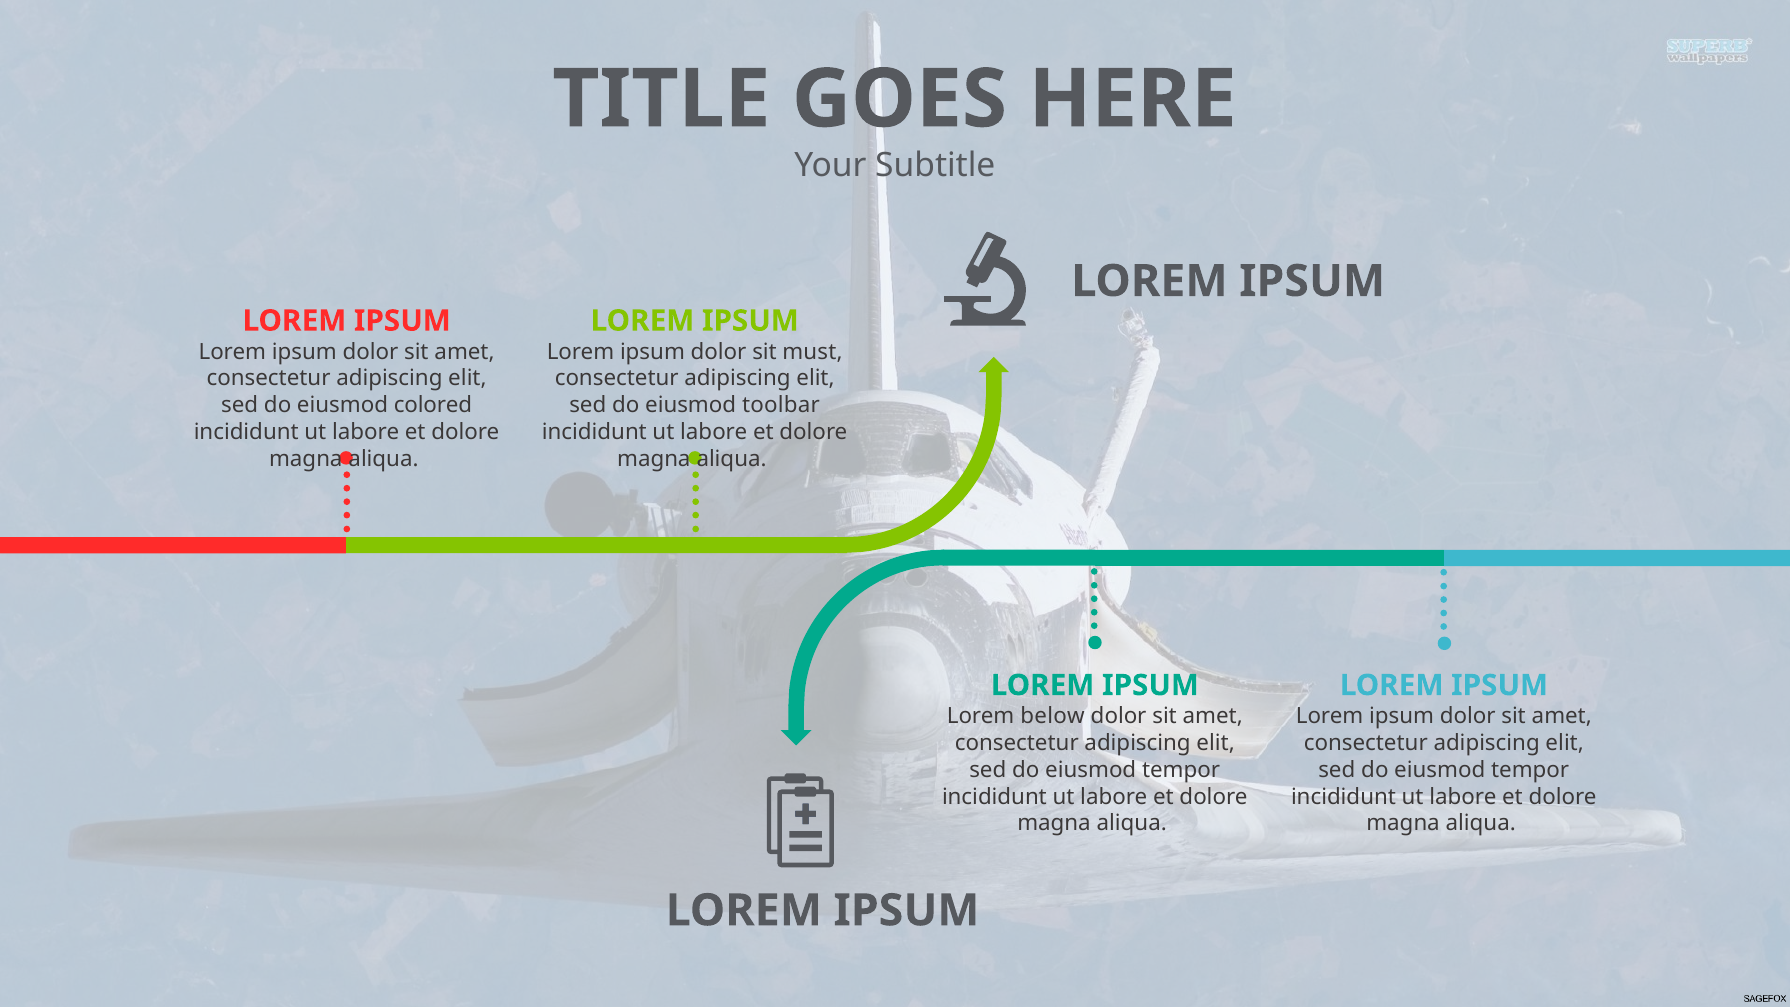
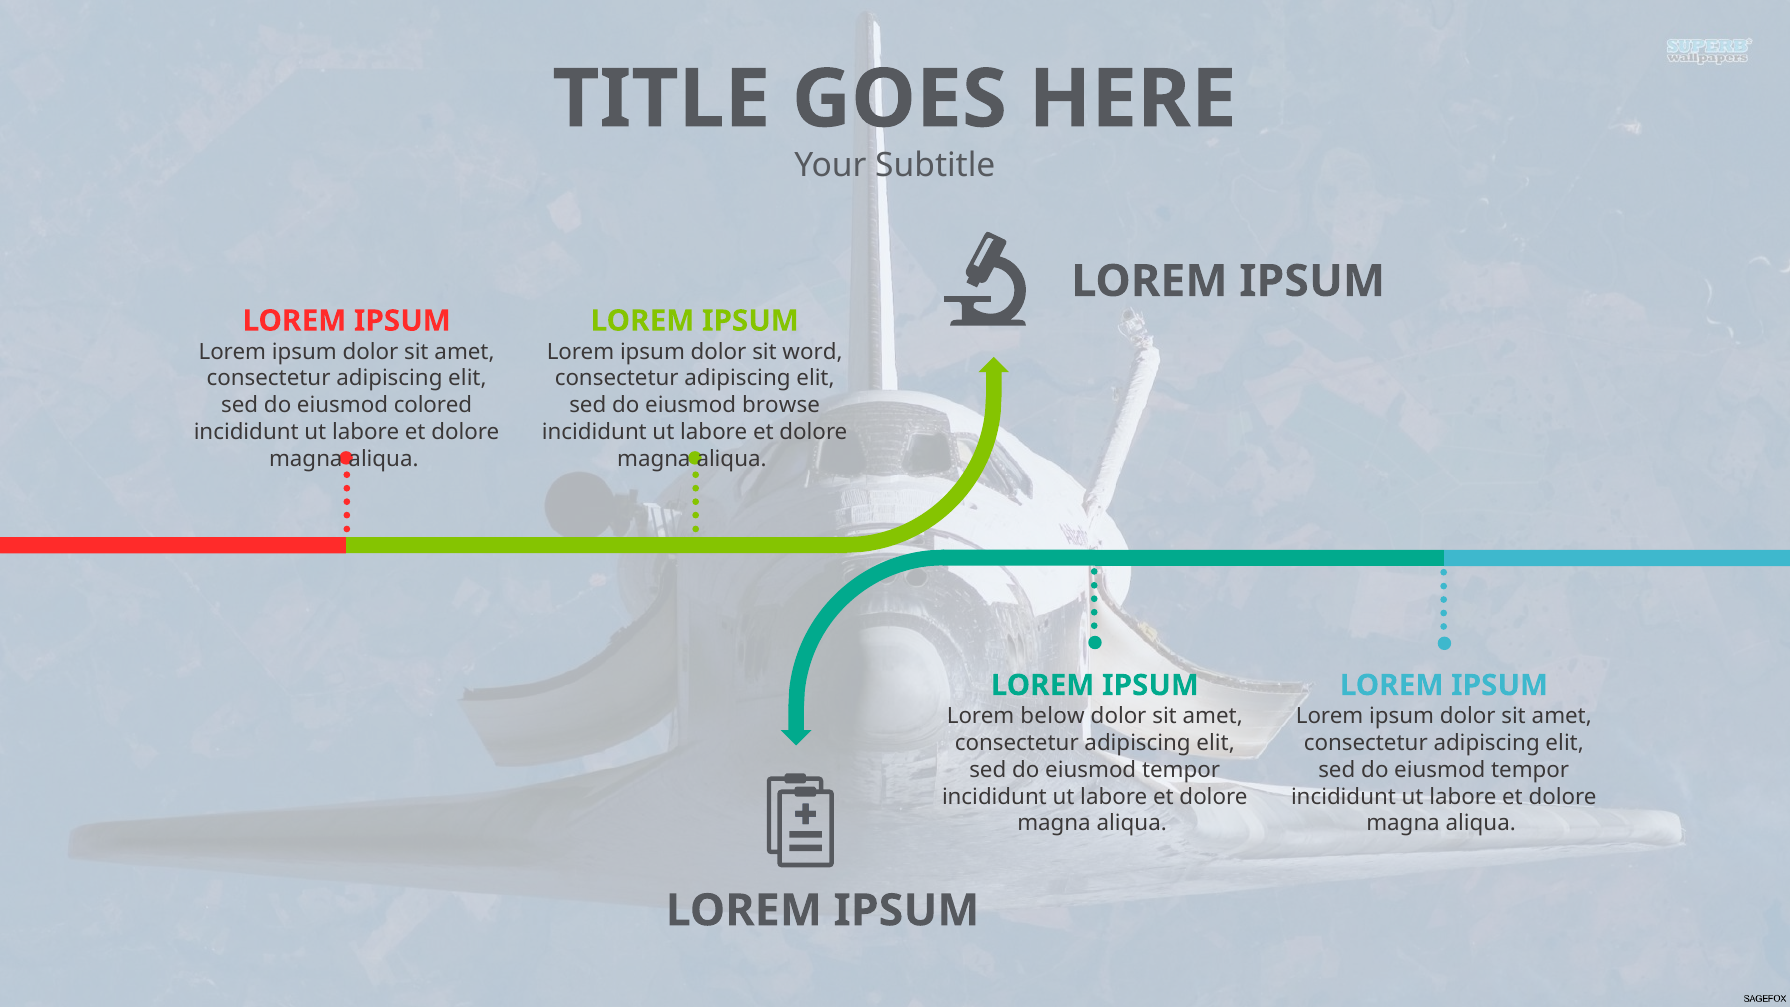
must: must -> word (813, 352)
toolbar: toolbar -> browse (781, 405)
